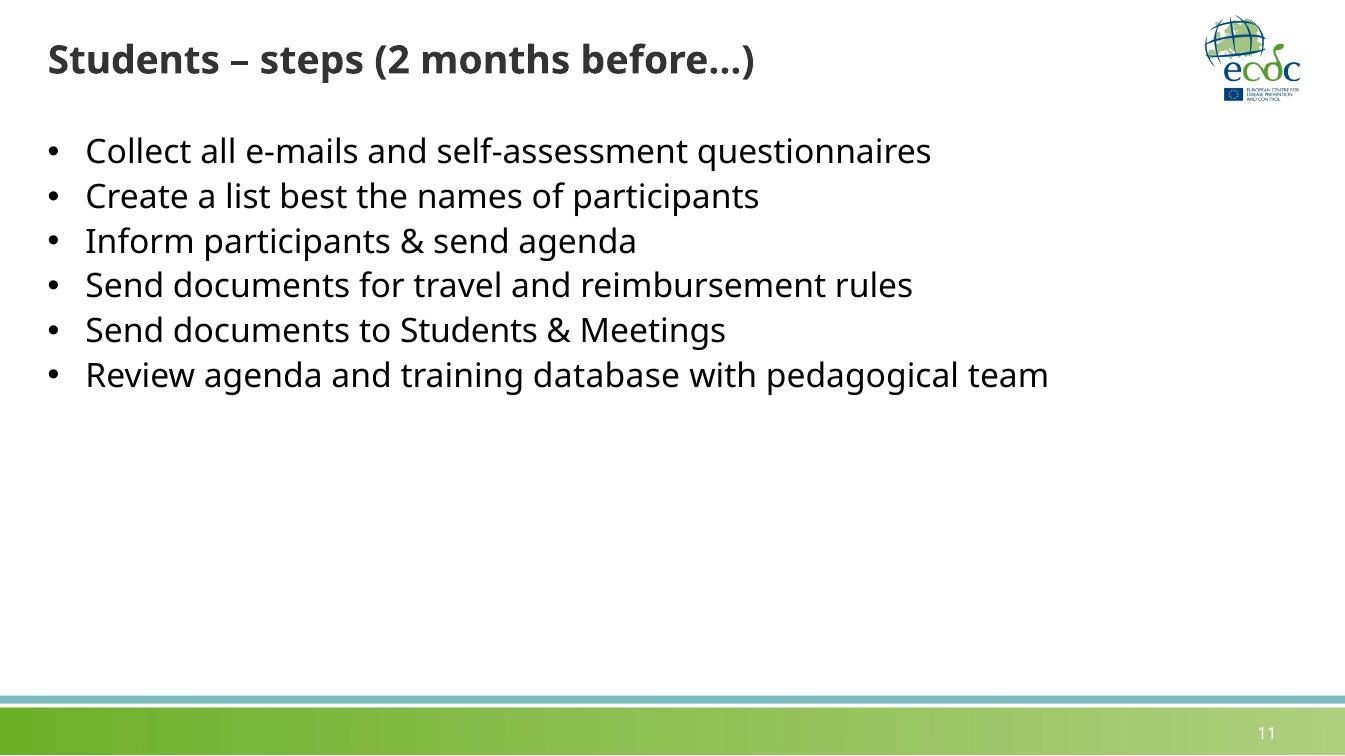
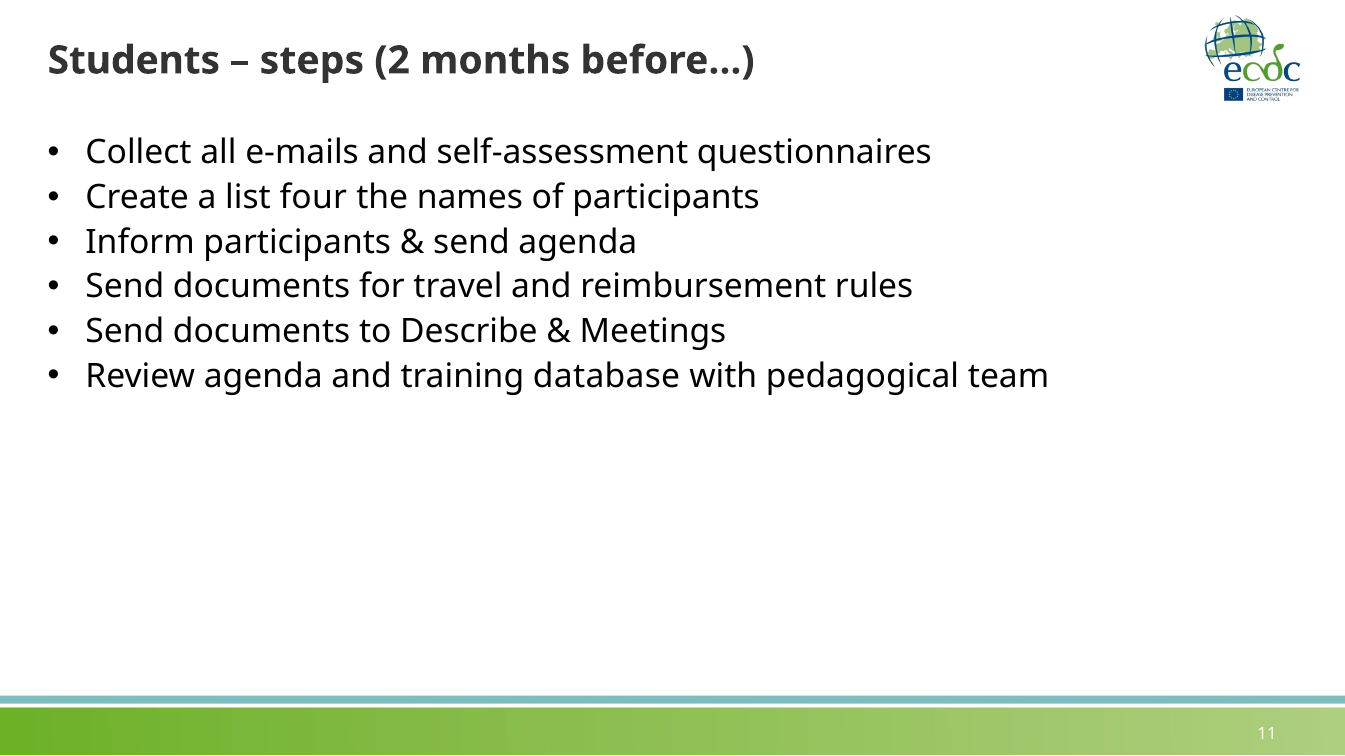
best: best -> four (313, 198)
to Students: Students -> Describe (469, 332)
